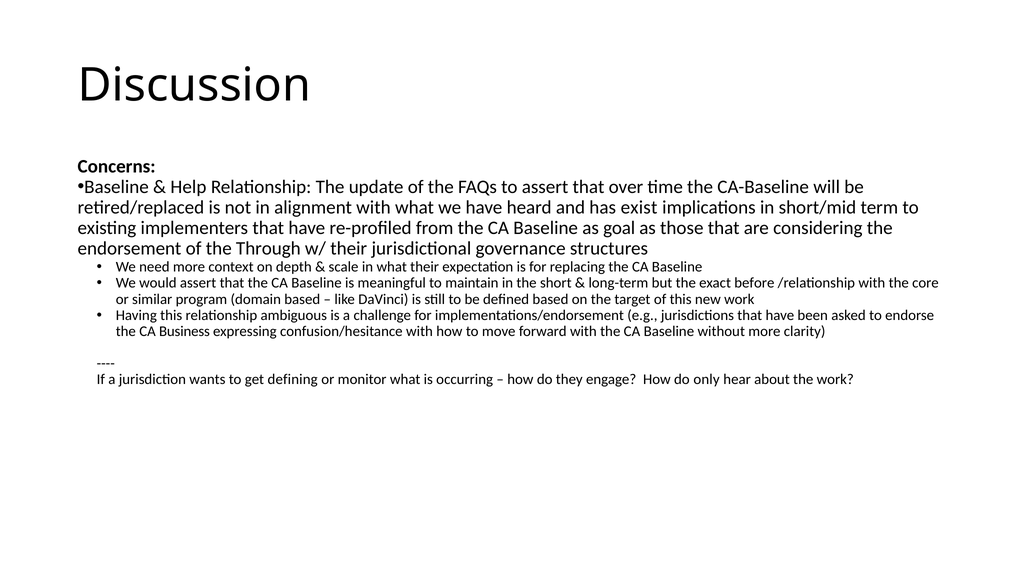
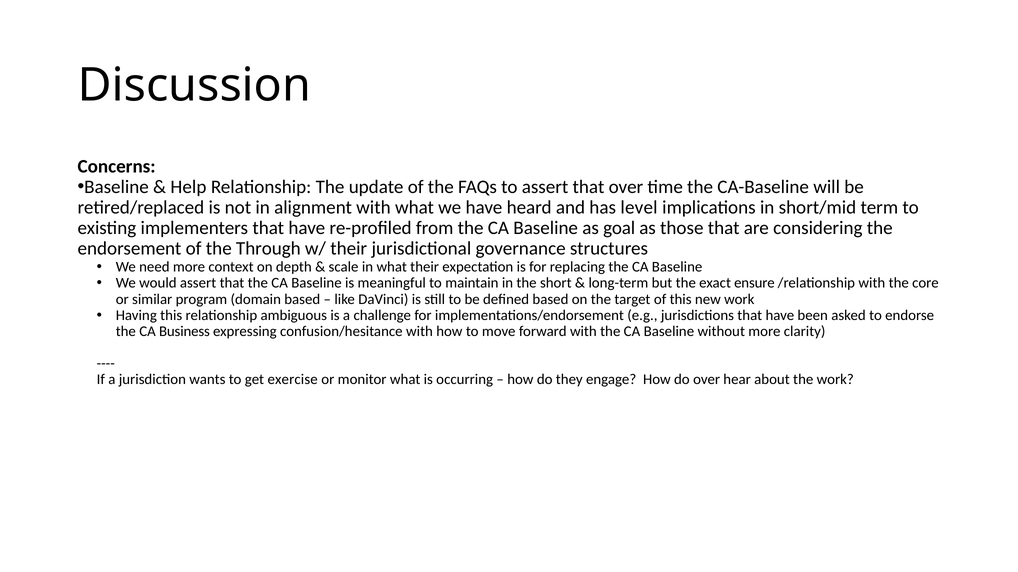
exist: exist -> level (639, 208)
before: before -> ensure (754, 283)
defining: defining -> exercise (293, 380)
do only: only -> over (707, 380)
